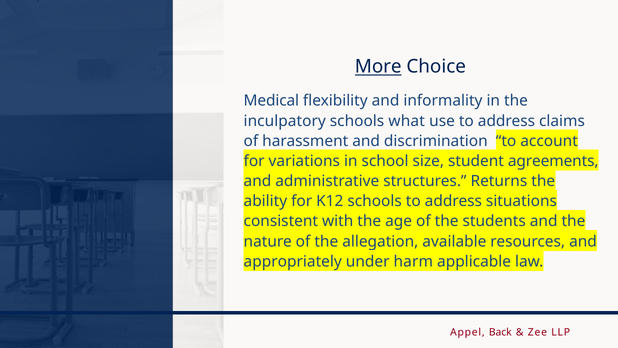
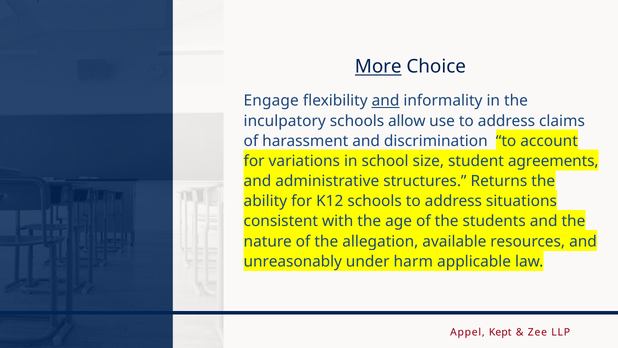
Medical: Medical -> Engage (271, 101)
and underline: none -> present (386, 101)
what: what -> allow (407, 121)
appropriately: appropriately -> unreasonably (293, 261)
Back: Back -> Kept (500, 332)
